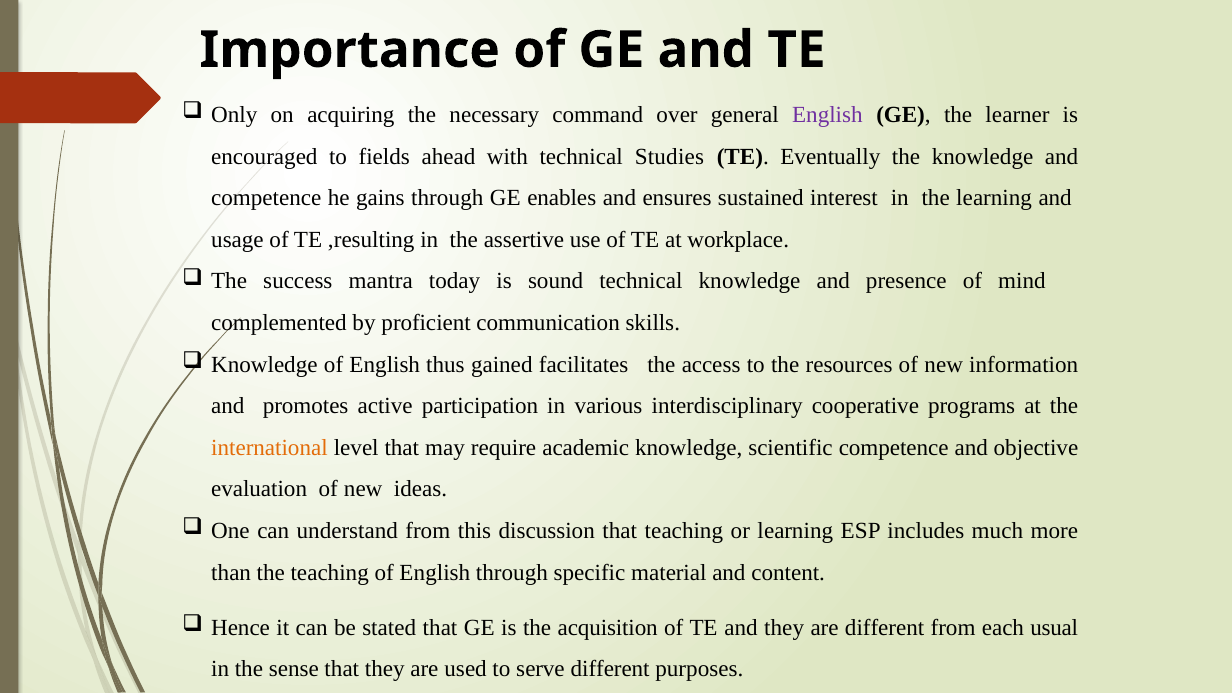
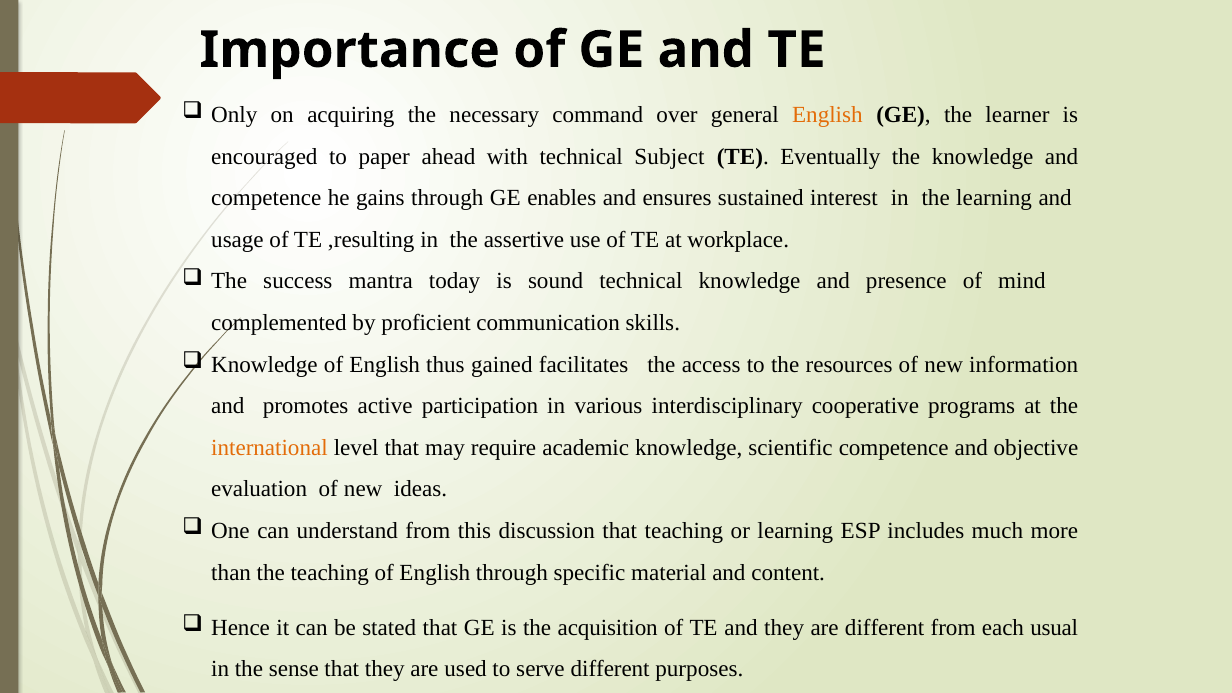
English colour: purple -> orange (827, 115)
fields: fields -> paper (384, 157)
Studies: Studies -> Subject (669, 157)
